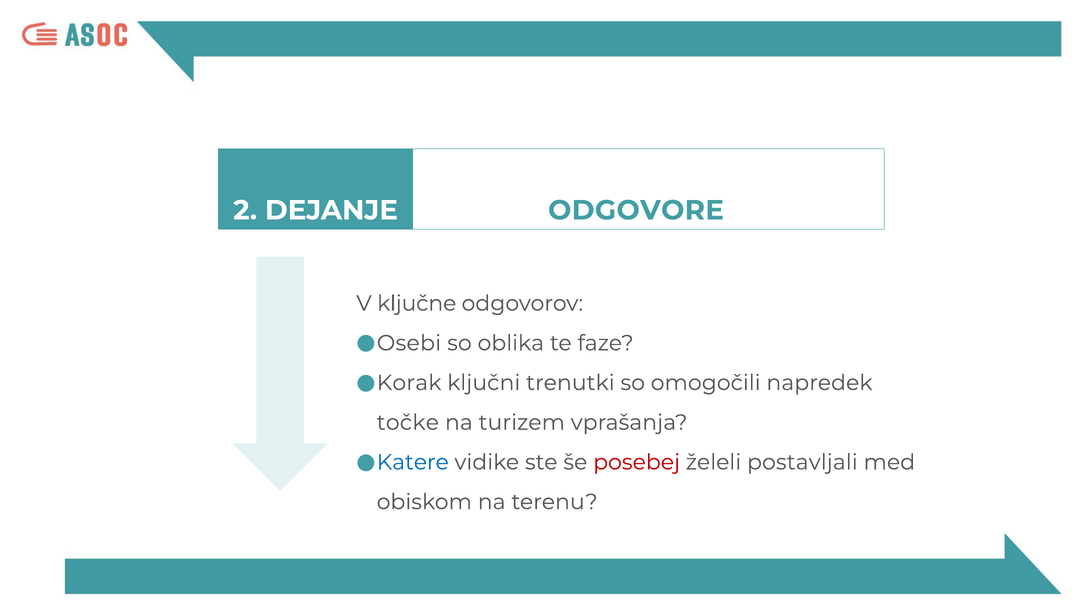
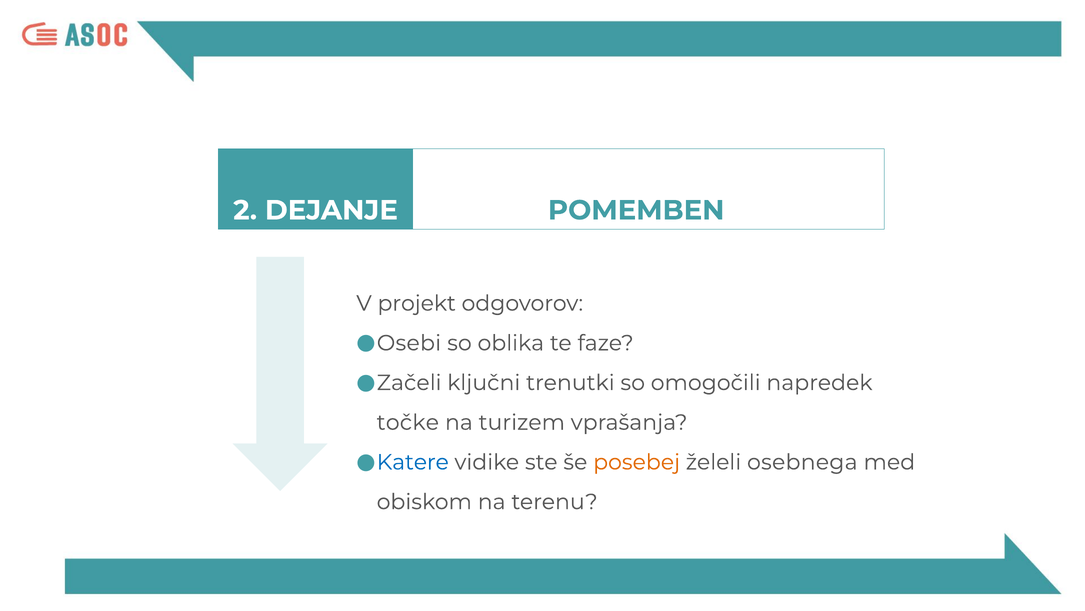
ODGOVORE: ODGOVORE -> POMEMBEN (636, 210)
ključne: ključne -> projekt (417, 303)
Korak: Korak -> Začeli (409, 382)
posebej colour: red -> orange (637, 462)
postavljali: postavljali -> osebnega (802, 462)
